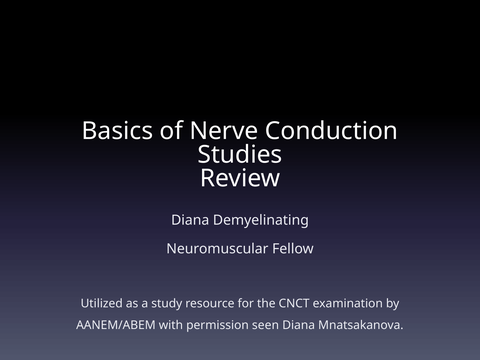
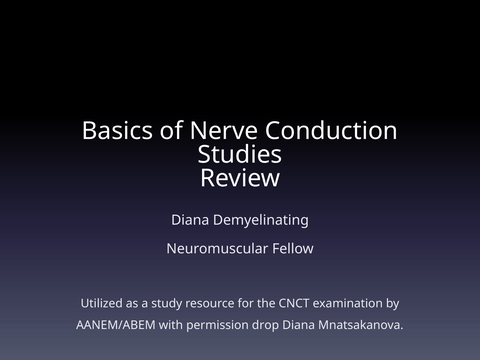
seen: seen -> drop (265, 325)
